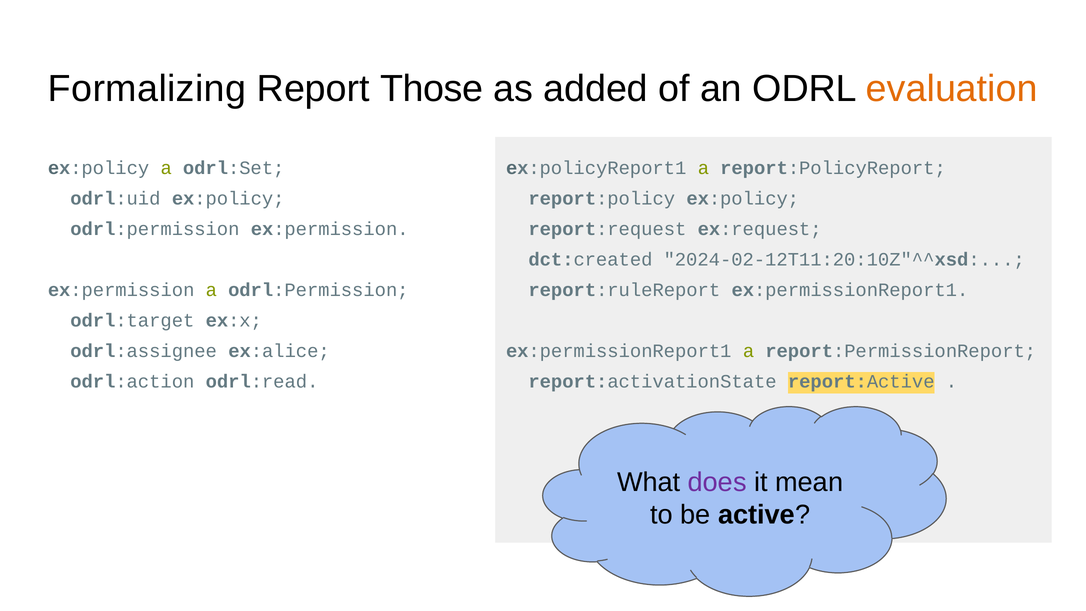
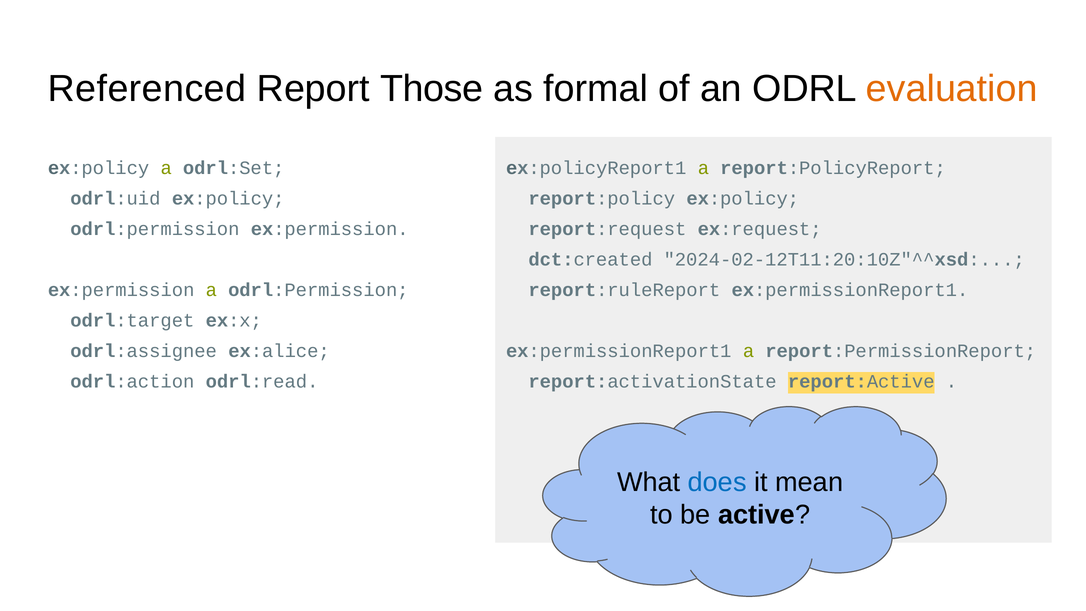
Formalizing: Formalizing -> Referenced (147, 89)
added: added -> formal (596, 89)
does colour: purple -> blue (717, 482)
